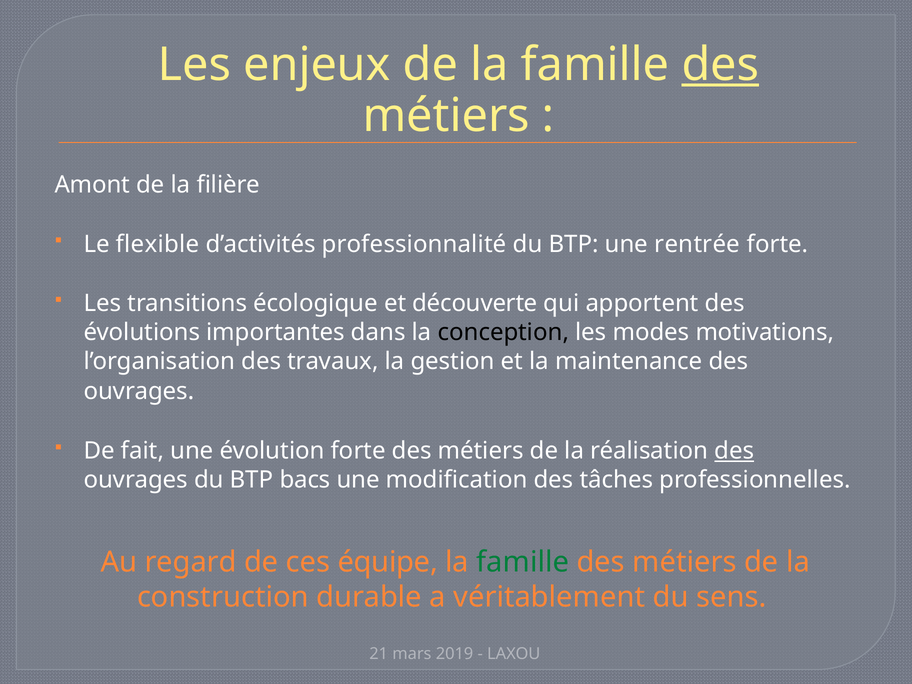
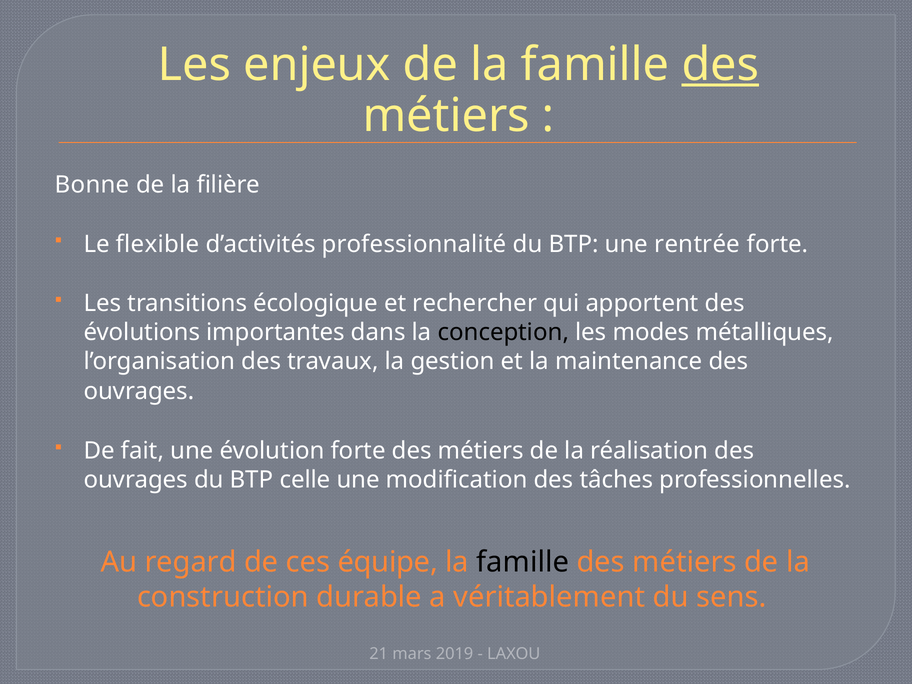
Amont: Amont -> Bonne (92, 185)
découverte: découverte -> rechercher (475, 303)
motivations: motivations -> métalliques (765, 332)
des underline: present -> none (734, 451)
bacs: bacs -> celle (305, 480)
famille colour: green -> black (523, 562)
